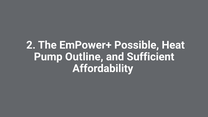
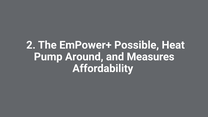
Outline: Outline -> Around (84, 57)
Sufficient: Sufficient -> Measures (151, 57)
